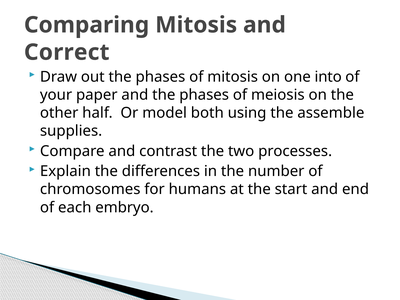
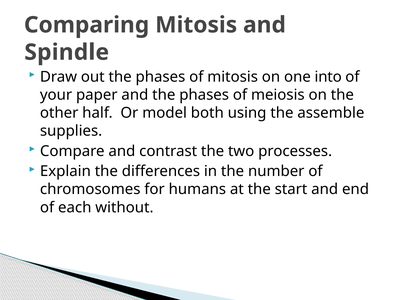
Correct: Correct -> Spindle (67, 52)
embryo: embryo -> without (124, 207)
